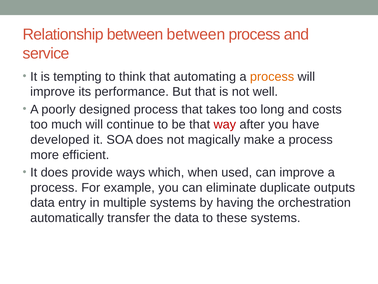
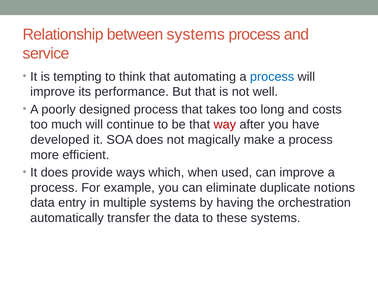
between between: between -> systems (196, 34)
process colour: orange -> blue (272, 76)
outputs: outputs -> notions (334, 187)
